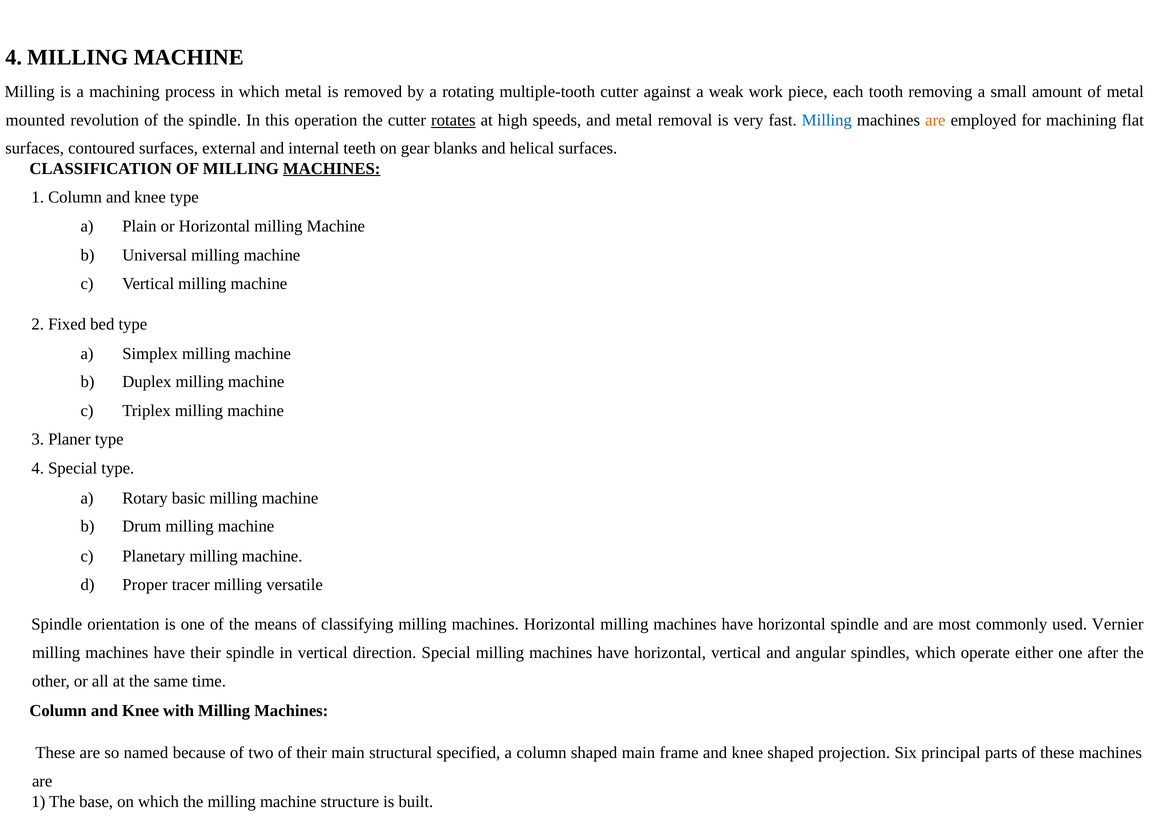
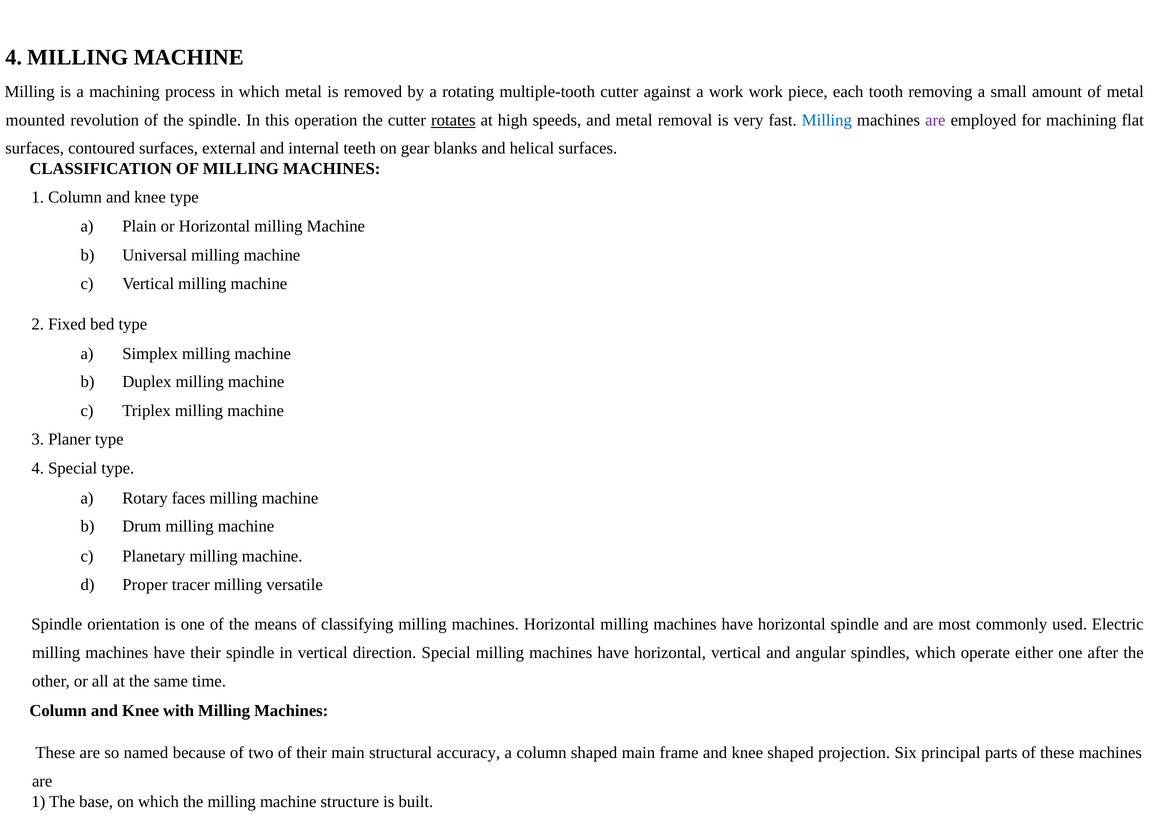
a weak: weak -> work (726, 92)
are colour: orange -> purple (935, 120)
MACHINES underline: present -> none (332, 168)
basic: basic -> faces (189, 498)
Vernier: Vernier -> Electric (1118, 624)
specified: specified -> accuracy (468, 752)
